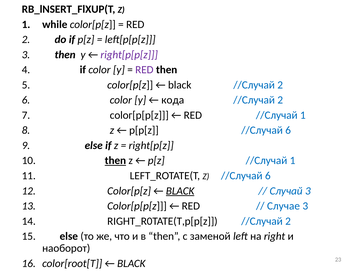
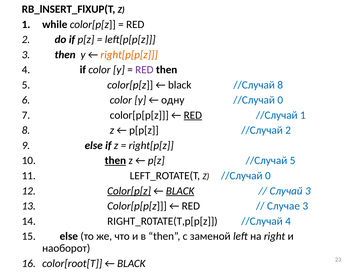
right[p[p[z colour: purple -> orange (129, 55)
black //Случай 2: 2 -> 8 (280, 85)
кода: кода -> одну (173, 100)
2: 2 -> 0 (280, 100)
RED underline: none -> present (193, 115)
р[р[z //Случай 6: 6 -> 2 (288, 130)
p[z //Случай 1: 1 -> 5 (293, 161)
Z //Случай 6: 6 -> 0 (268, 176)
Color[p[z underline: none -> present (129, 191)
RIGHT_R0TATE(T,p[p[z //Случай 2: 2 -> 4 (288, 221)
